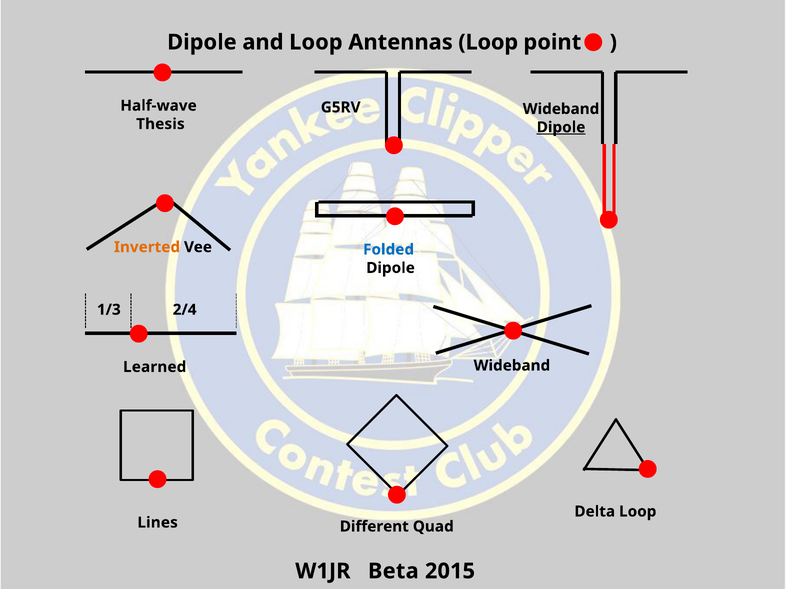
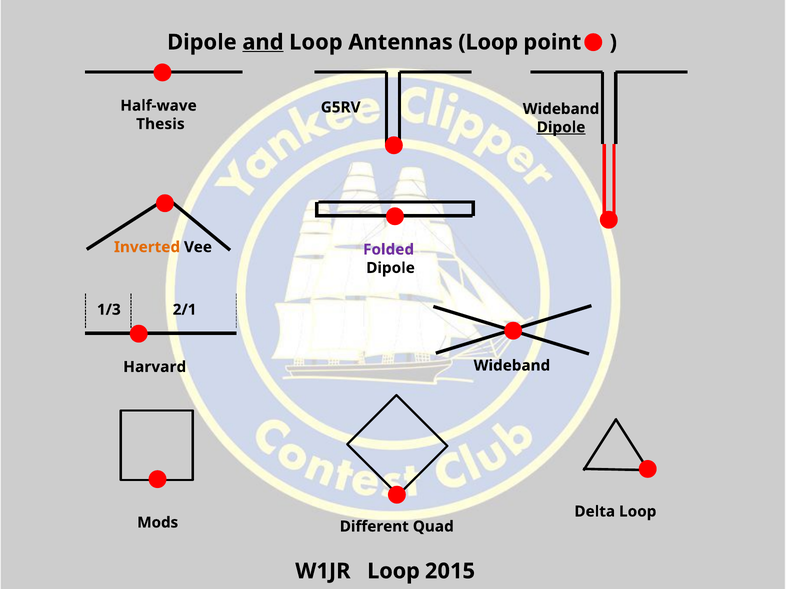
and underline: none -> present (263, 42)
Folded colour: blue -> purple (389, 250)
2/4: 2/4 -> 2/1 (185, 310)
Learned: Learned -> Harvard (155, 367)
Lines: Lines -> Mods (158, 523)
W1JR Beta: Beta -> Loop (394, 572)
